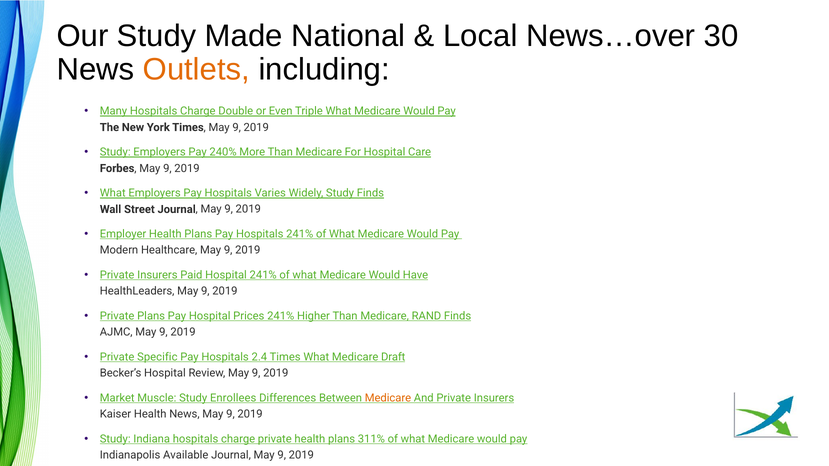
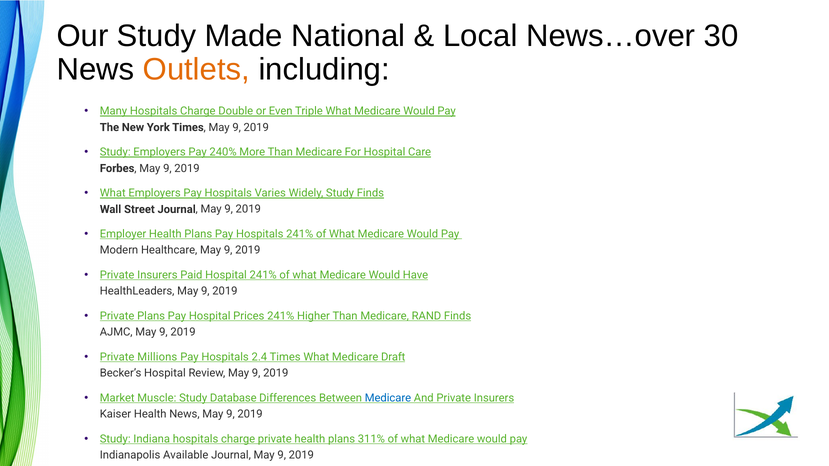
Specific: Specific -> Millions (157, 357)
Enrollees: Enrollees -> Database (233, 398)
Medicare colour: orange -> blue (388, 398)
